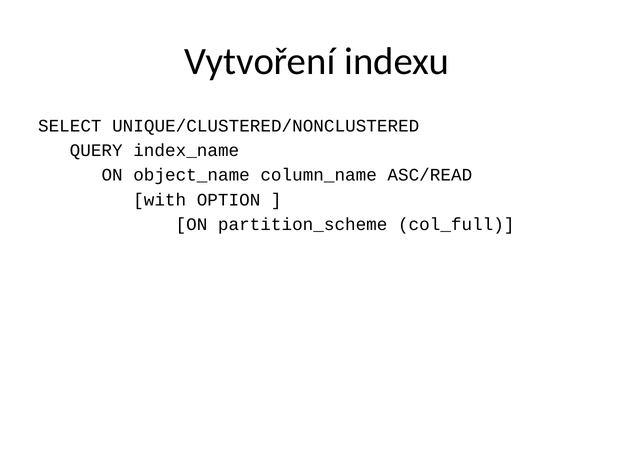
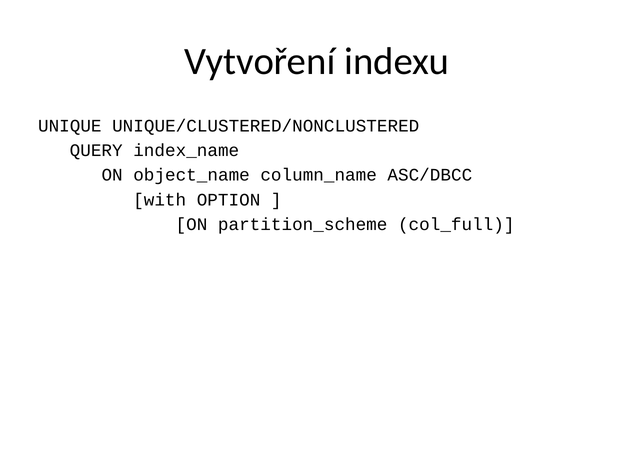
SELECT: SELECT -> UNIQUE (70, 126)
ASC/READ: ASC/READ -> ASC/DBCC (430, 175)
